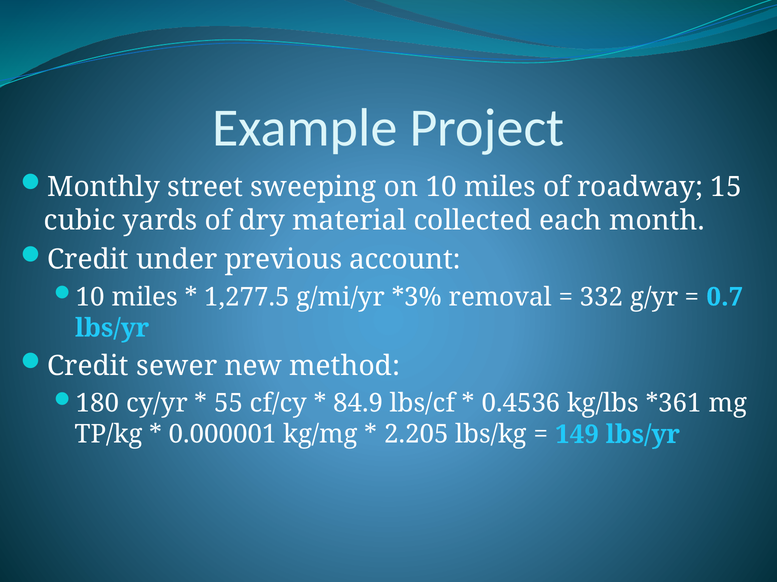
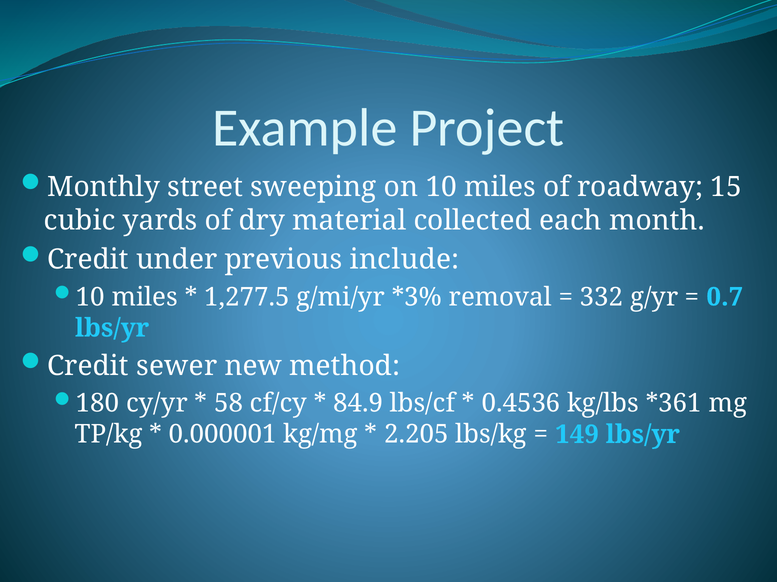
account: account -> include (405, 260)
55: 55 -> 58 (229, 404)
